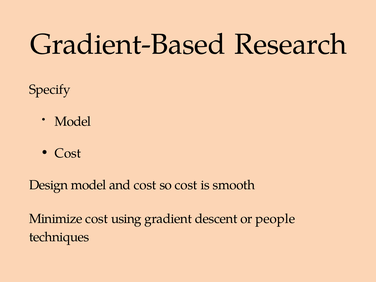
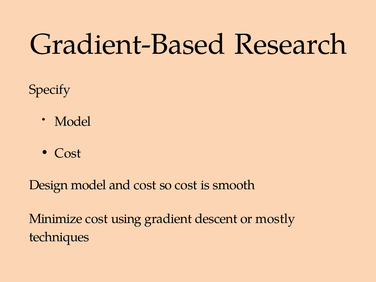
people: people -> mostly (275, 219)
